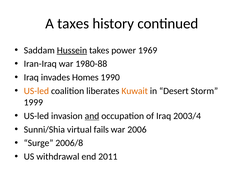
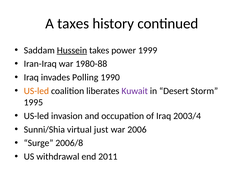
1969: 1969 -> 1999 (148, 50)
Homes: Homes -> Polling (85, 77)
Kuwait colour: orange -> purple (135, 91)
1999: 1999 -> 1995 (33, 102)
and underline: present -> none (92, 116)
fails: fails -> just (101, 129)
